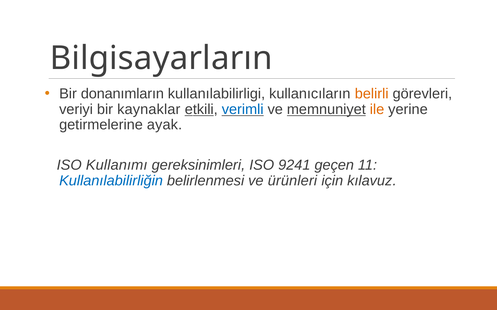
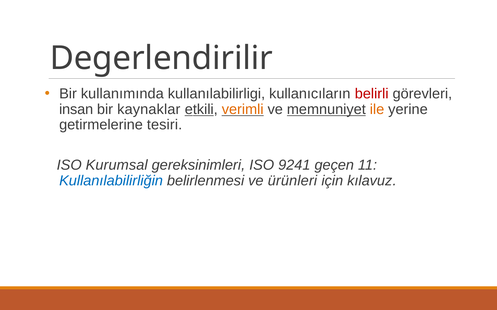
Bilgisayarların: Bilgisayarların -> Degerlendirilir (161, 58)
donanımların: donanımların -> kullanımında (122, 94)
belirli colour: orange -> red (372, 94)
veriyi: veriyi -> insan (76, 109)
verimli colour: blue -> orange (243, 109)
ayak: ayak -> tesiri (165, 125)
Kullanımı: Kullanımı -> Kurumsal (117, 165)
